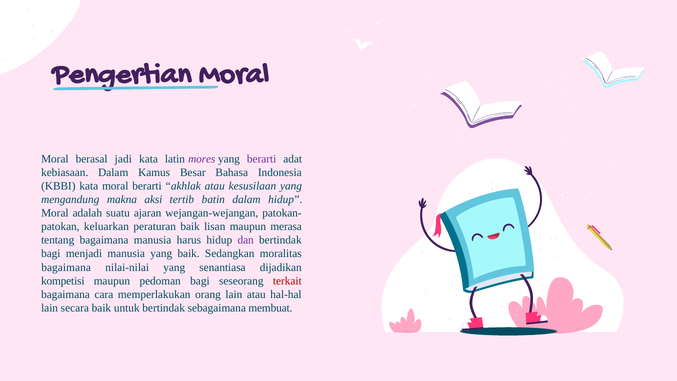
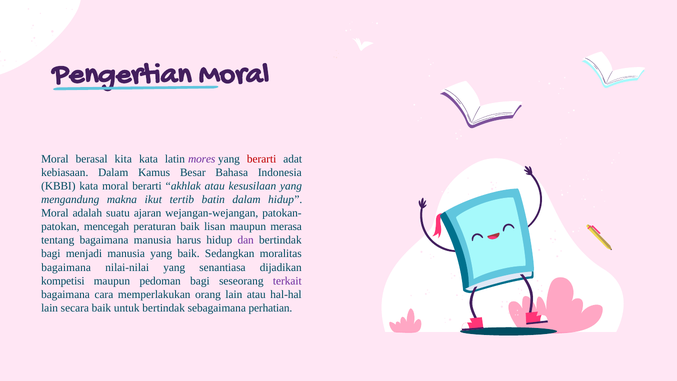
jadi: jadi -> kita (123, 159)
berarti colour: purple -> red (262, 159)
aksi: aksi -> ikut (153, 199)
keluarkan: keluarkan -> mencegah (107, 227)
terkait colour: red -> purple (287, 281)
membuat: membuat -> perhatian (270, 308)
